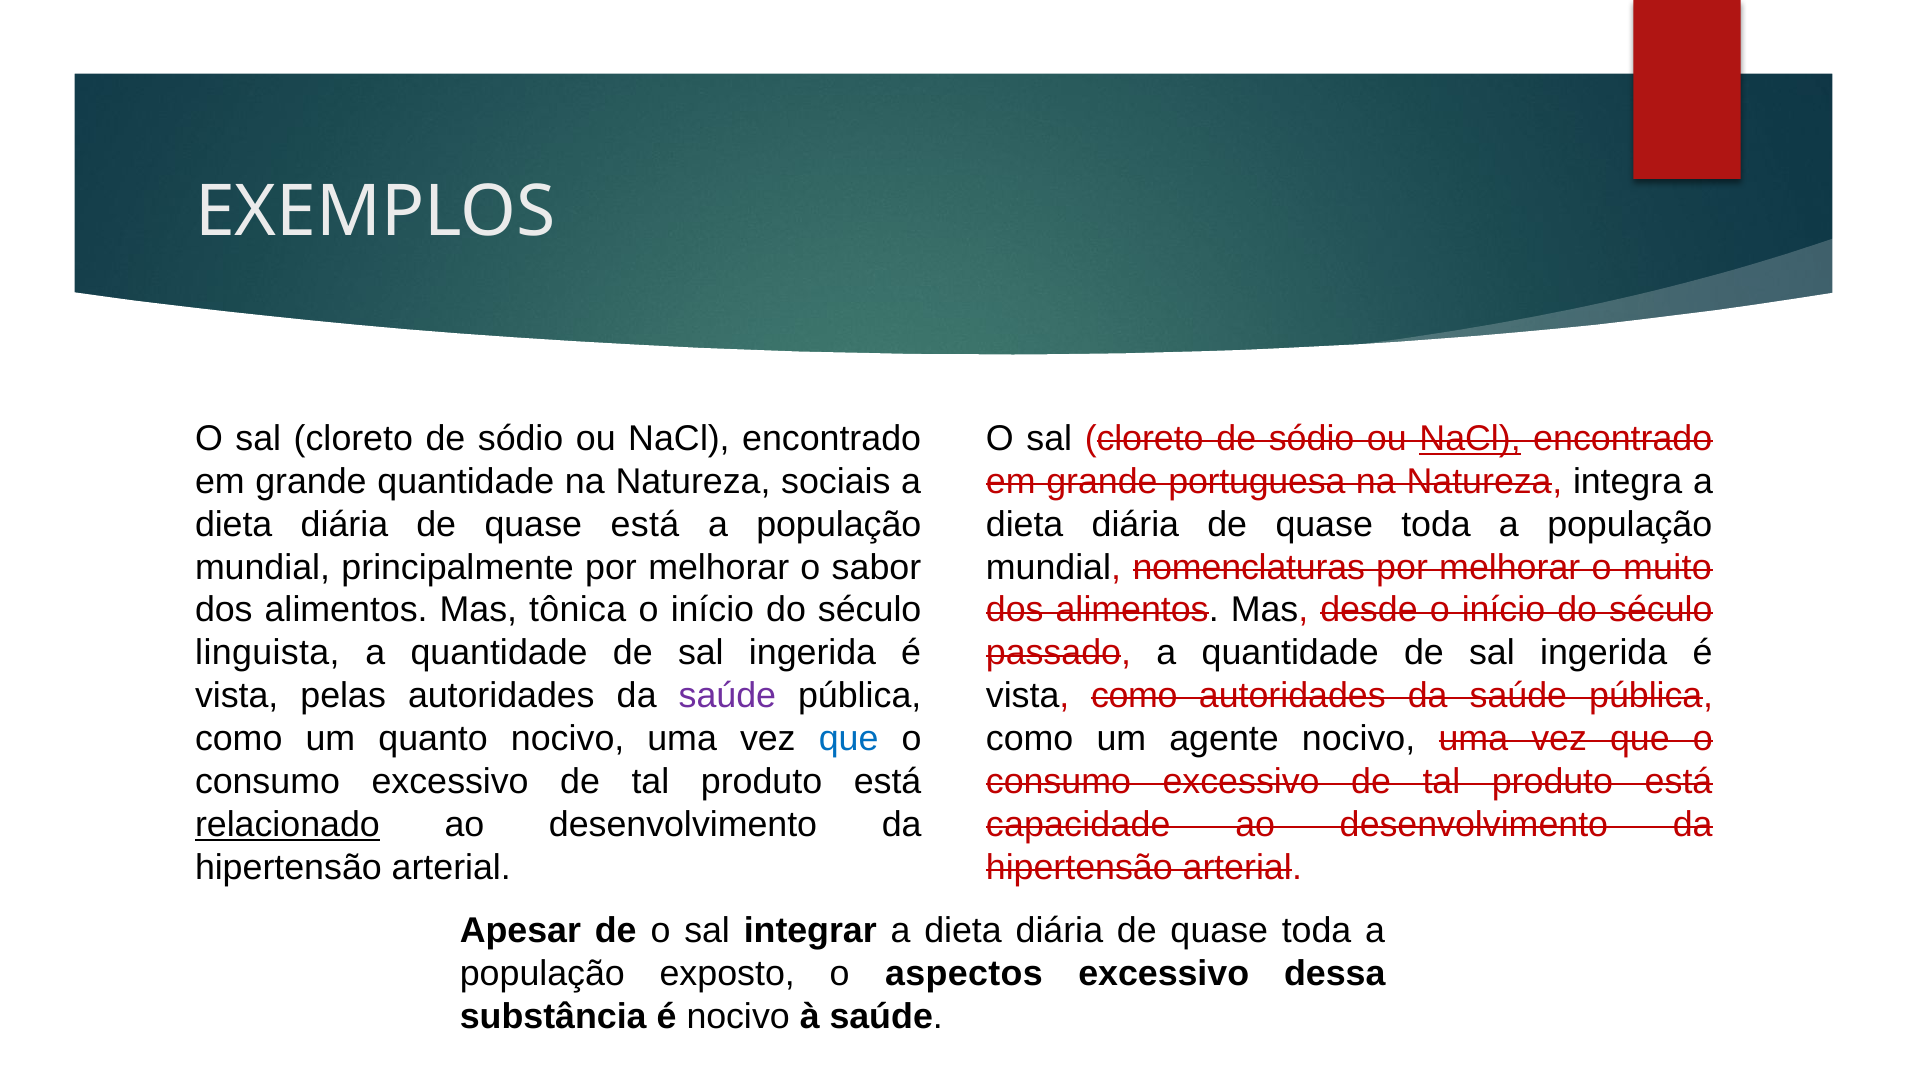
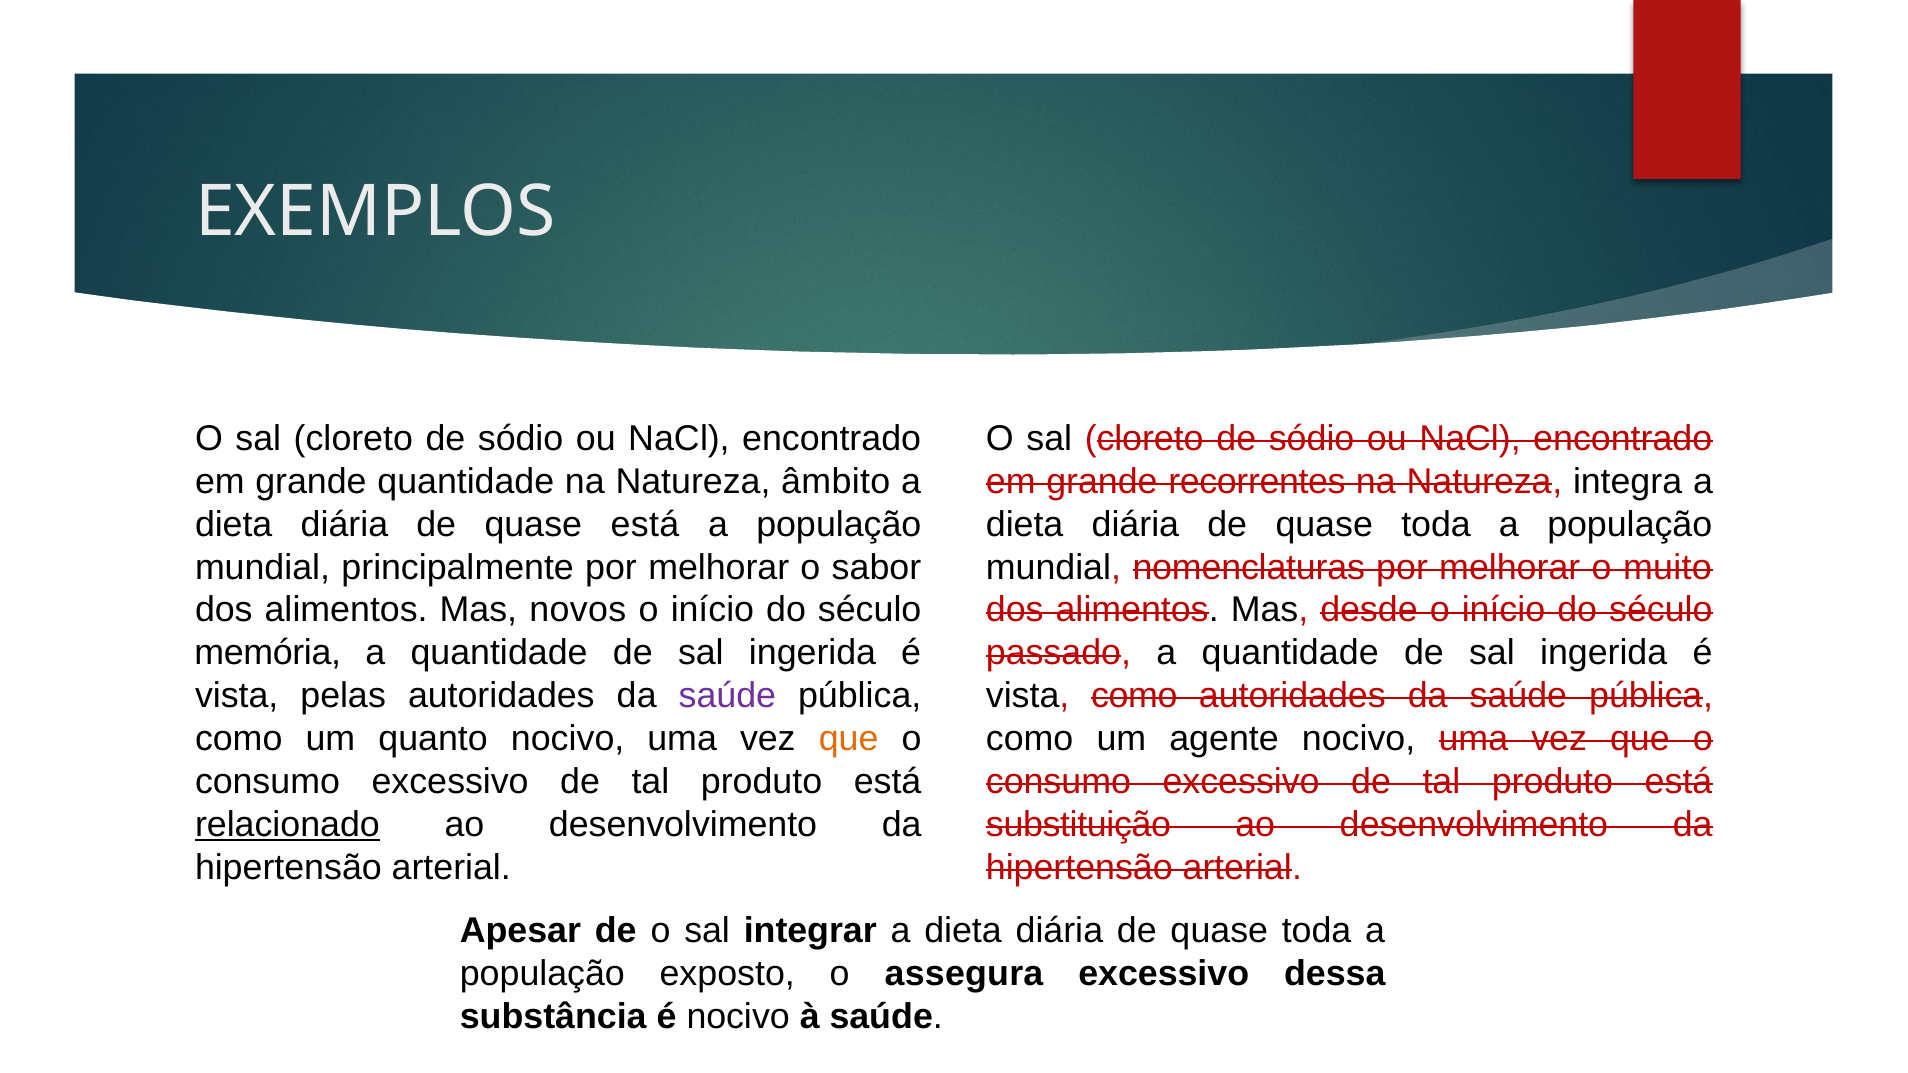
NaCl underline: present -> none (1470, 439)
sociais: sociais -> âmbito (836, 481)
portuguesa: portuguesa -> recorrentes (1257, 481)
tônica: tônica -> novos (578, 610)
linguista: linguista -> memória (268, 653)
que colour: blue -> orange (849, 739)
capacidade: capacidade -> substituição (1079, 825)
aspectos: aspectos -> assegura (964, 974)
